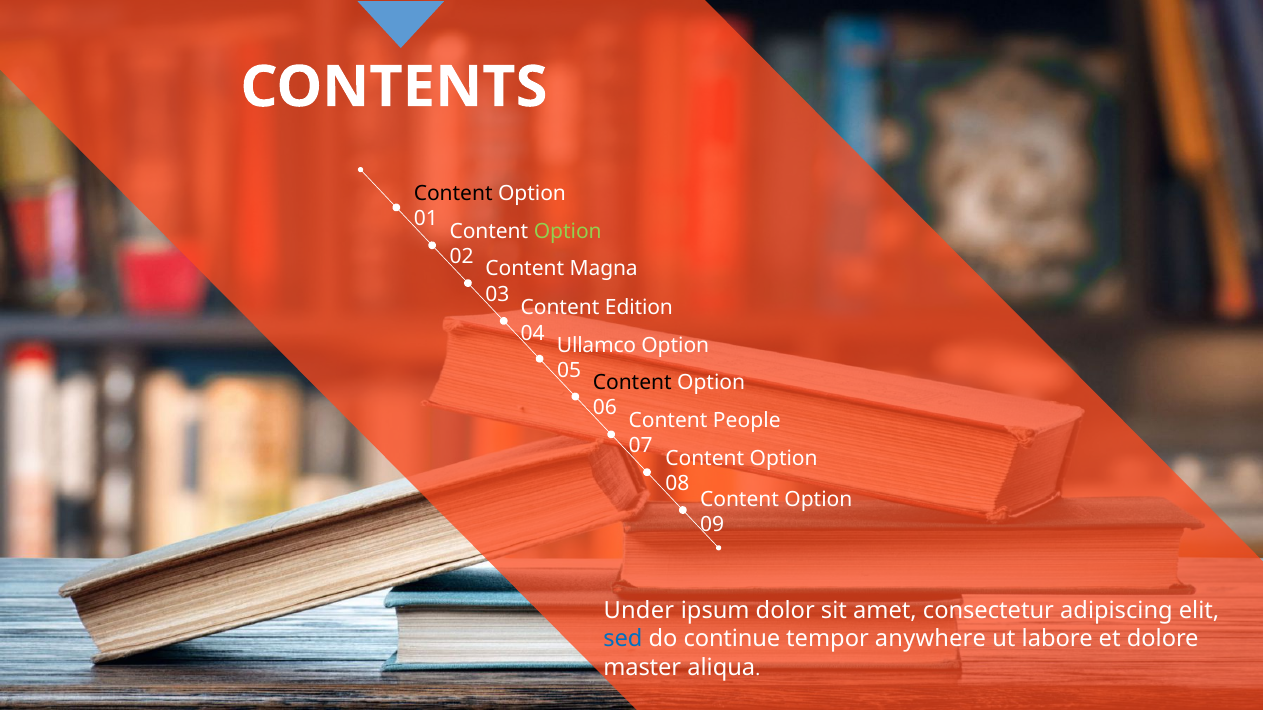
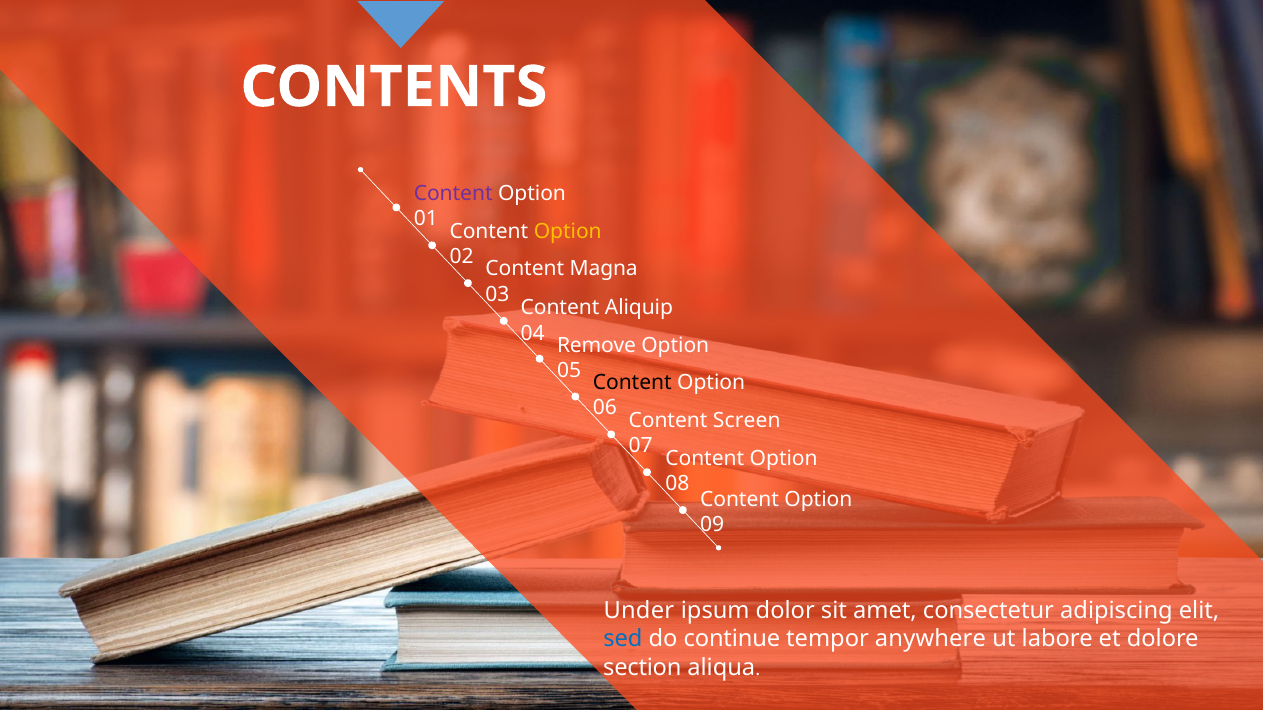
Content colour: black -> purple (453, 194)
Option colour: light green -> yellow (568, 231)
Edition: Edition -> Aliquip (639, 308)
Ullamco: Ullamco -> Remove (597, 345)
People: People -> Screen (747, 421)
master: master -> section (642, 668)
